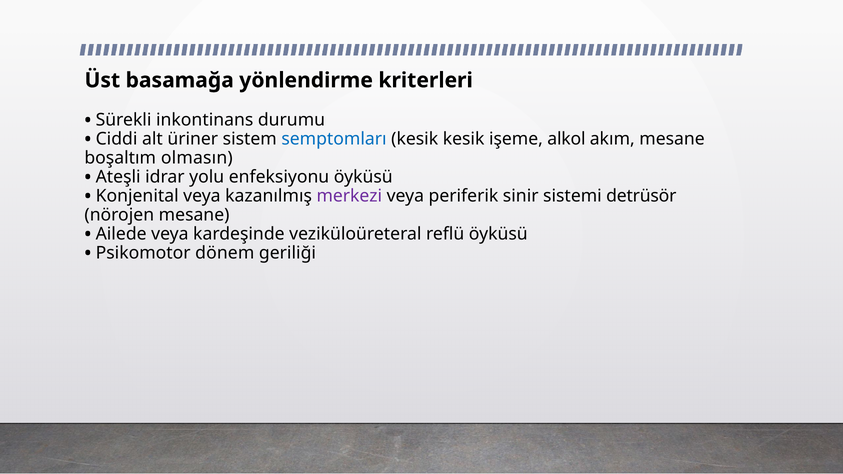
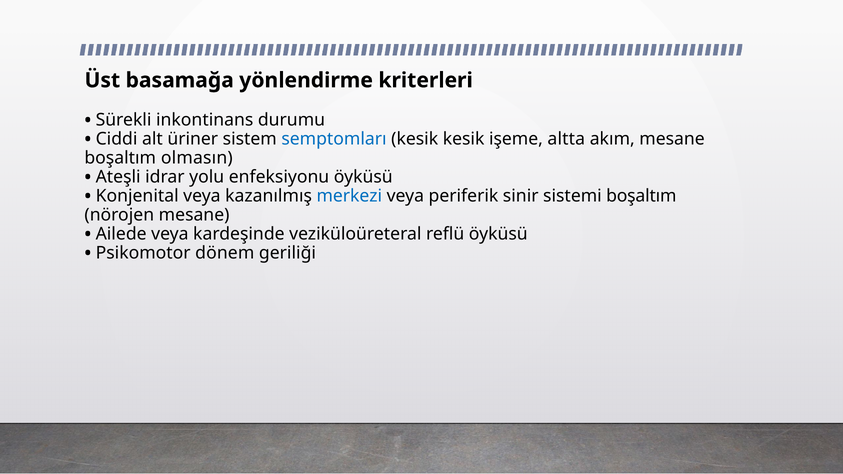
alkol: alkol -> altta (566, 139)
merkezi colour: purple -> blue (349, 196)
sistemi detrüsör: detrüsör -> boşaltım (641, 196)
